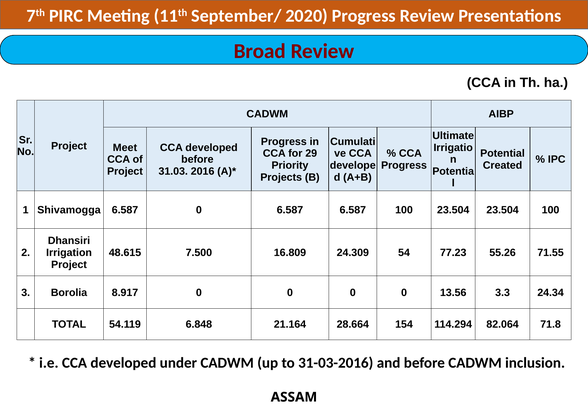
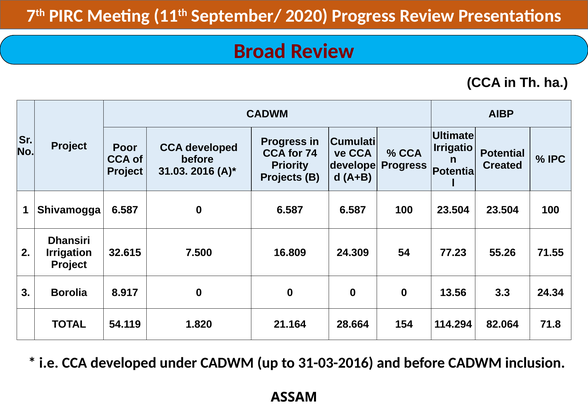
Meet: Meet -> Poor (125, 148)
29: 29 -> 74 (311, 154)
48.615: 48.615 -> 32.615 (125, 253)
6.848: 6.848 -> 1.820 (199, 325)
